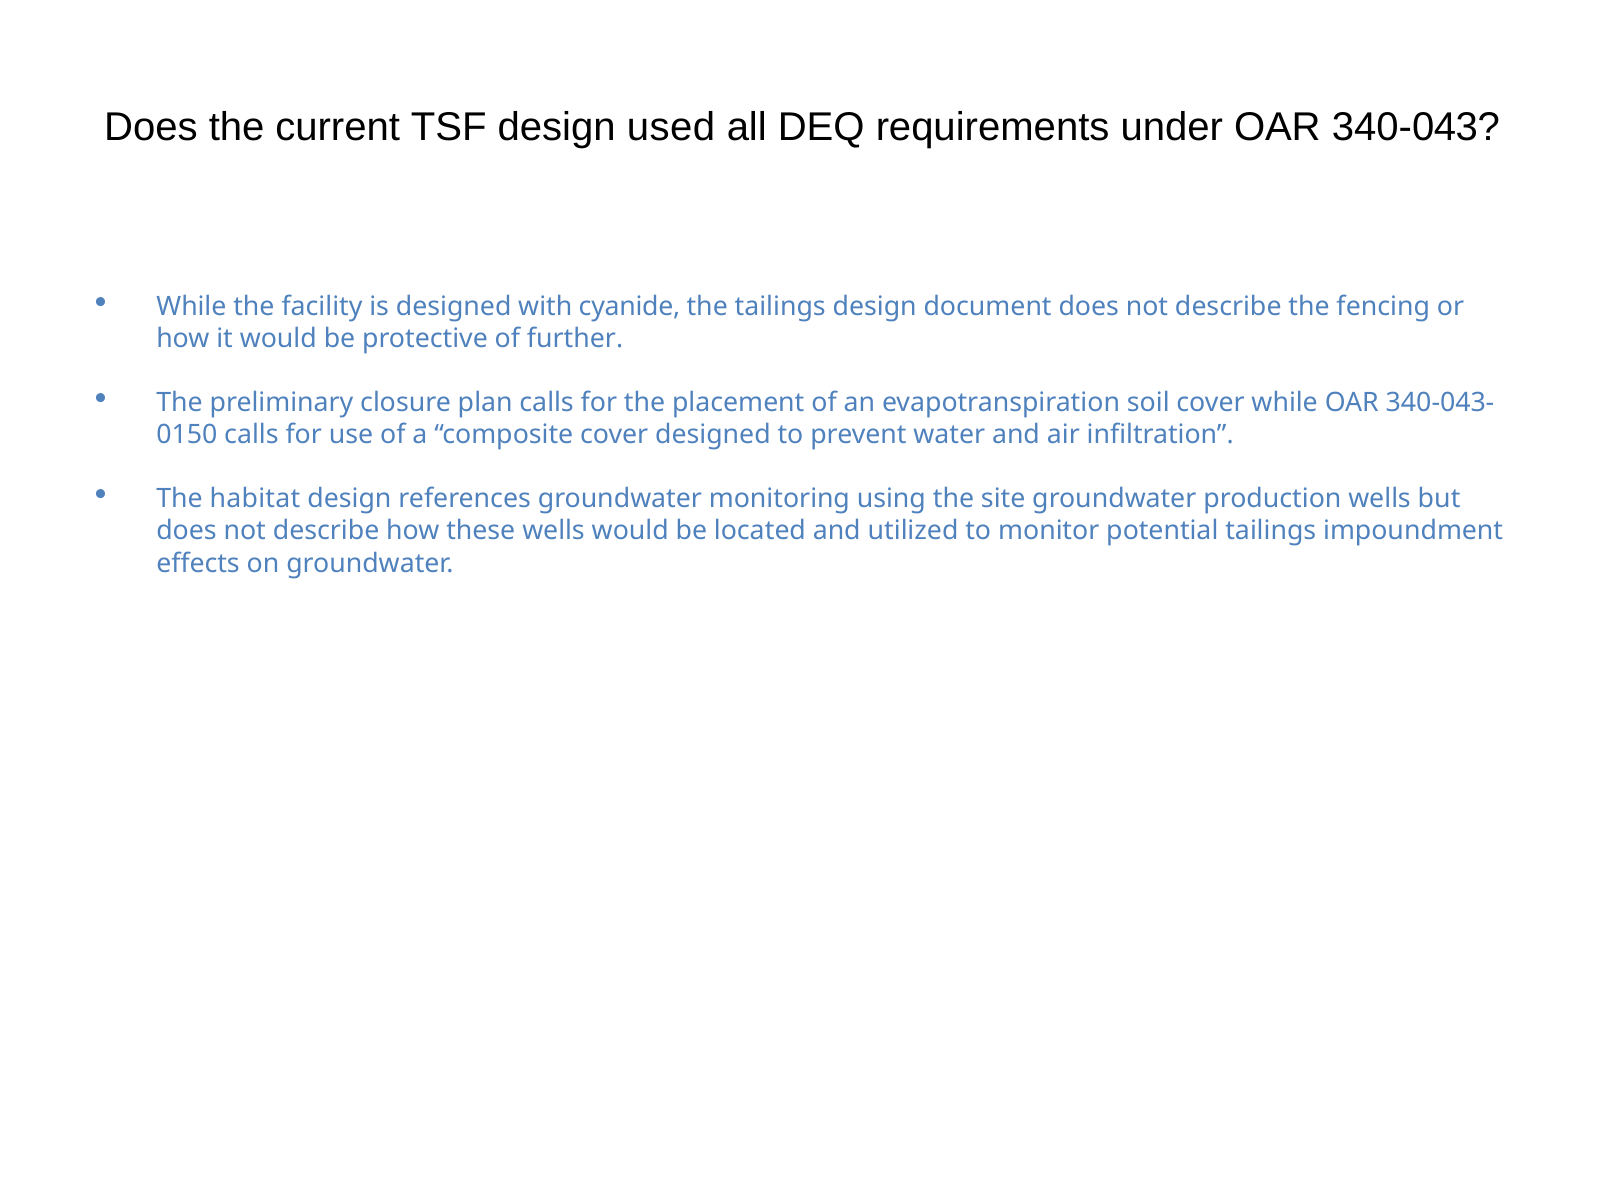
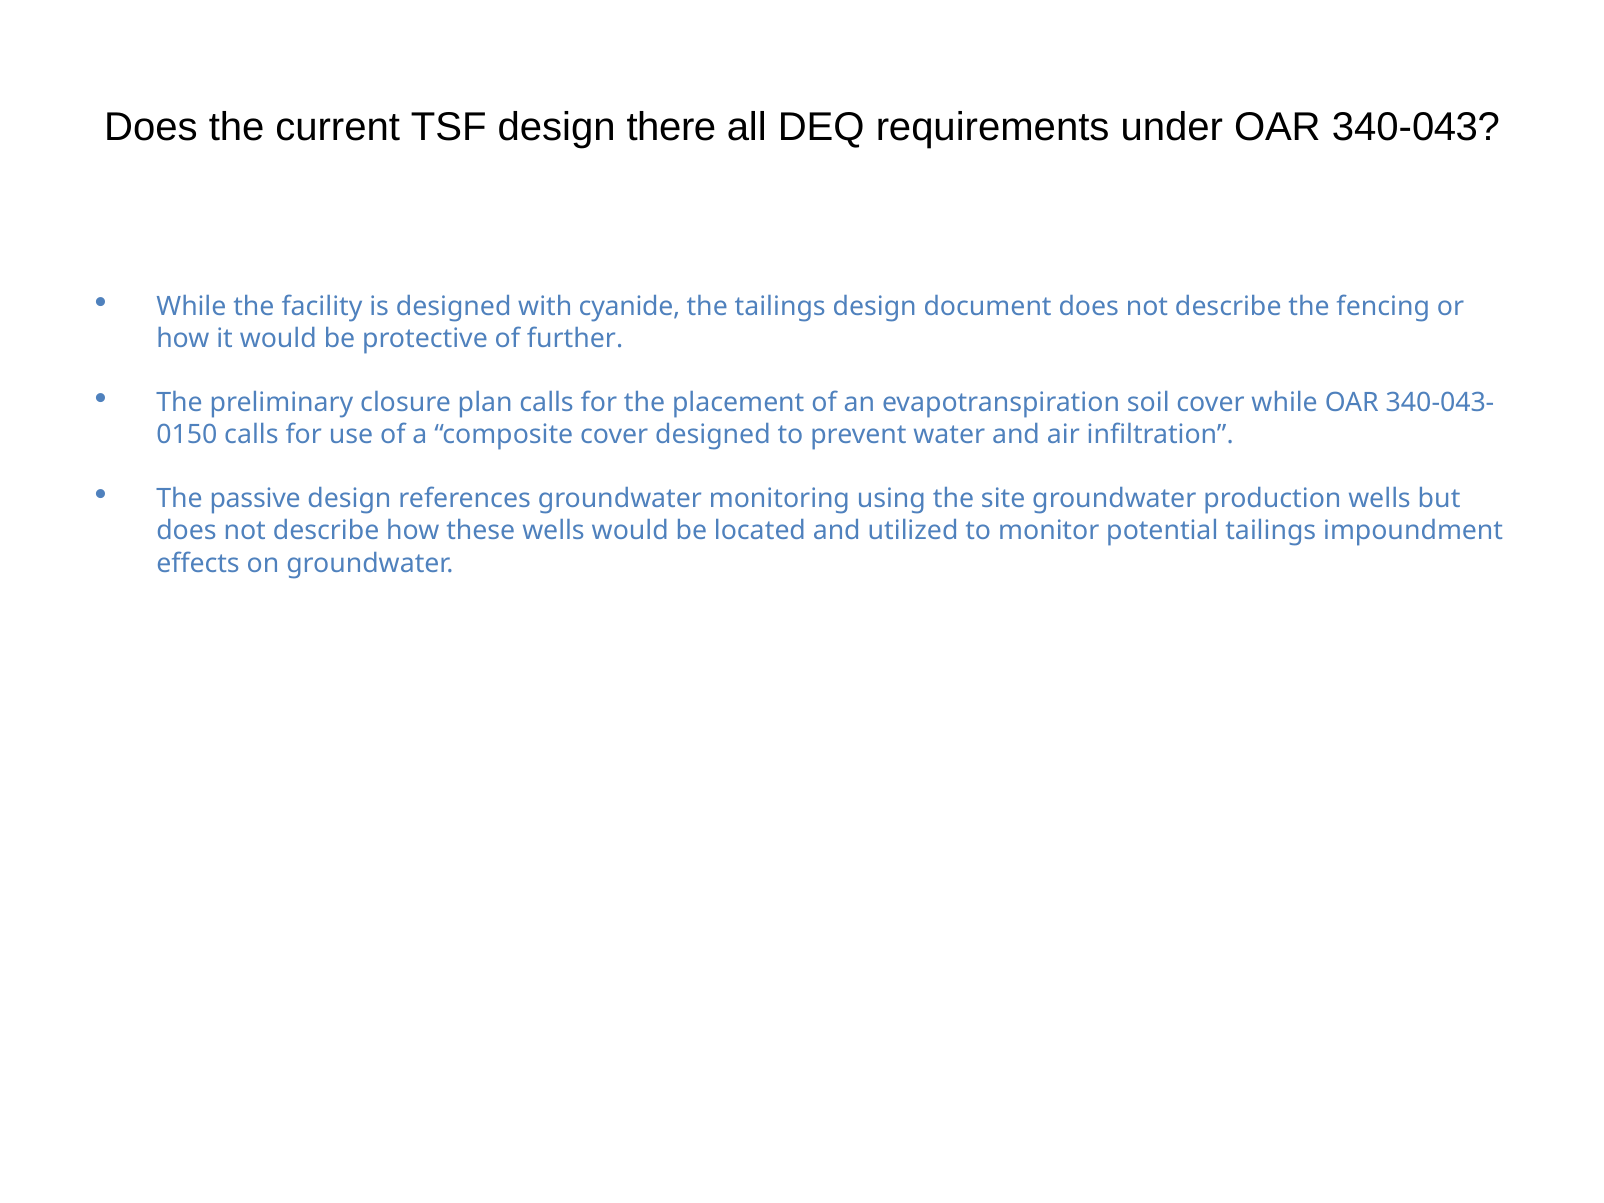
used: used -> there (671, 127)
habitat: habitat -> passive (255, 499)
